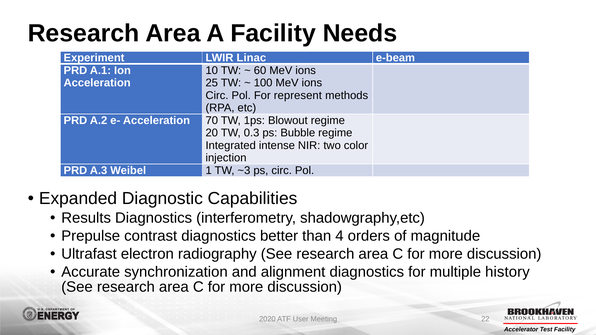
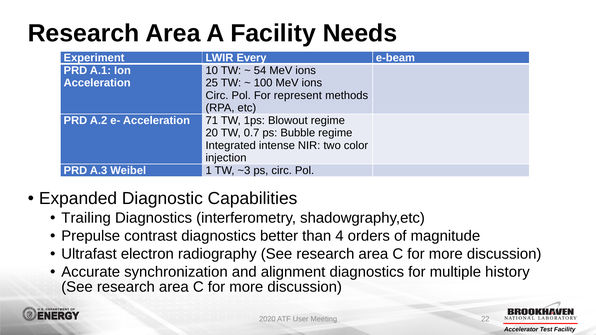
Linac: Linac -> Every (251, 58)
60: 60 -> 54 (260, 70)
70: 70 -> 71 (212, 120)
0.3: 0.3 -> 0.7 (252, 133)
Results: Results -> Trailing (86, 218)
